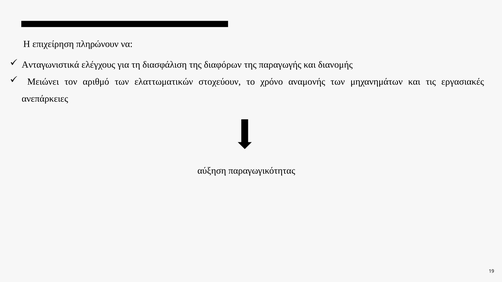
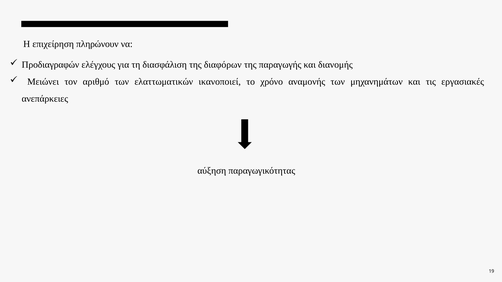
Ανταγωνιστικά: Ανταγωνιστικά -> Προδιαγραφών (50, 65)
στοχεύουν: στοχεύουν -> ικανοποιεί (220, 82)
